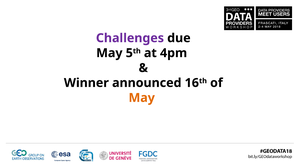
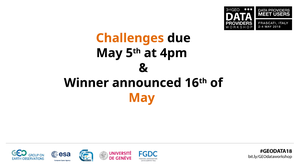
Challenges colour: purple -> orange (130, 38)
